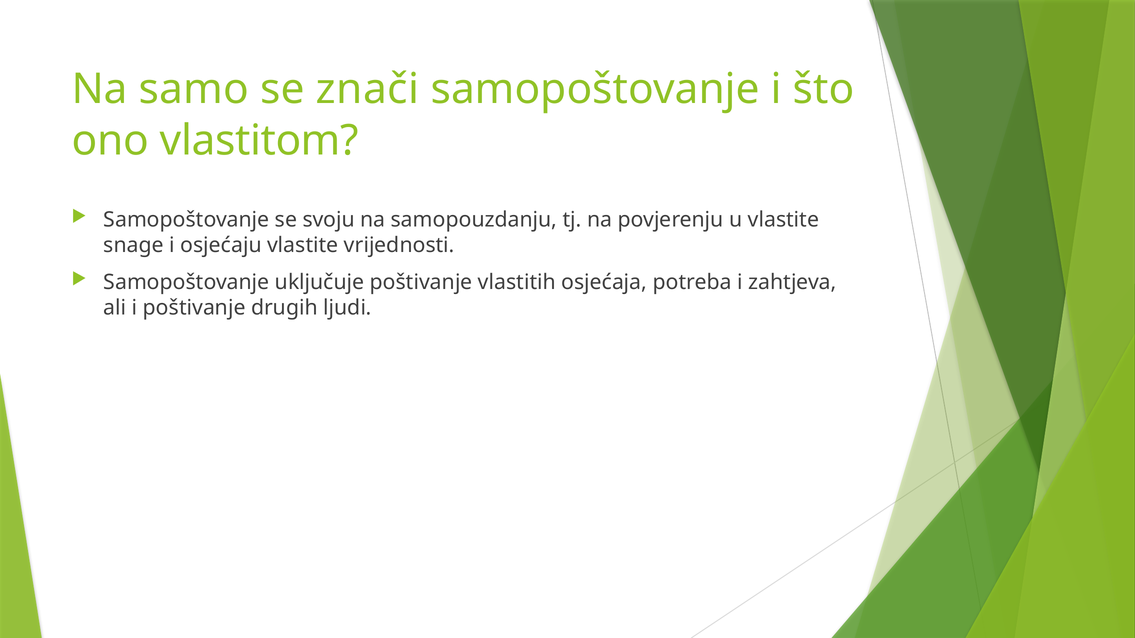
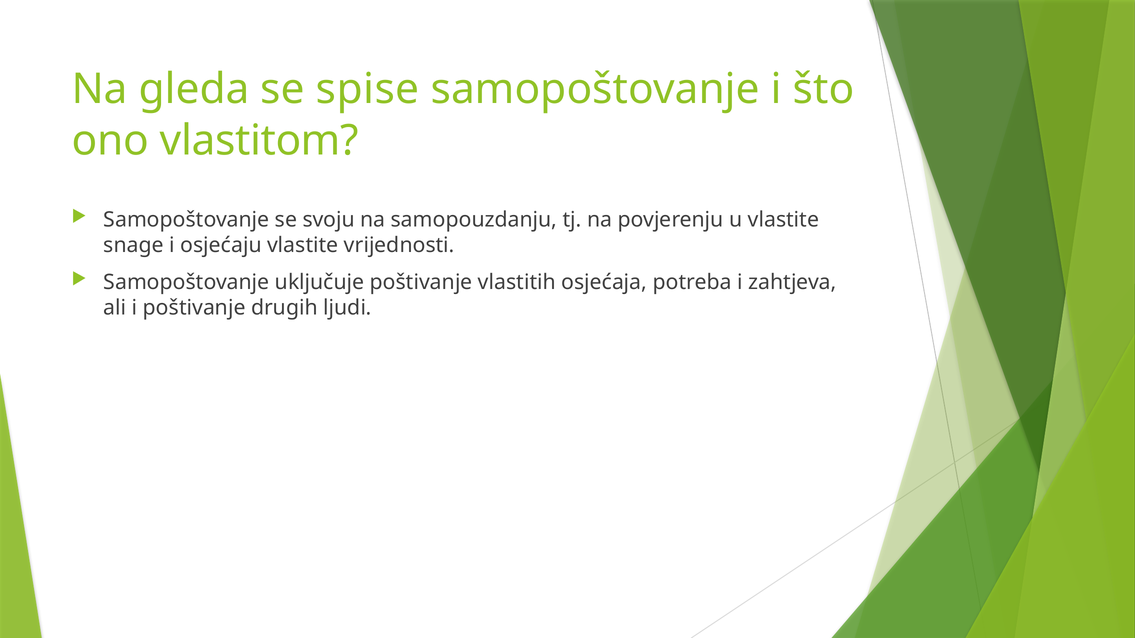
samo: samo -> gleda (194, 90)
znači: znači -> spise (368, 90)
